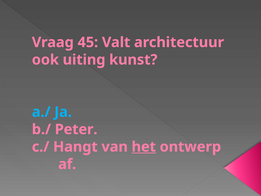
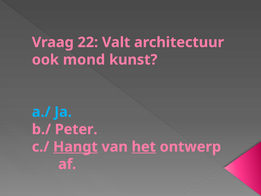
45: 45 -> 22 (88, 42)
uiting: uiting -> mond (84, 60)
Hangt underline: none -> present (75, 147)
